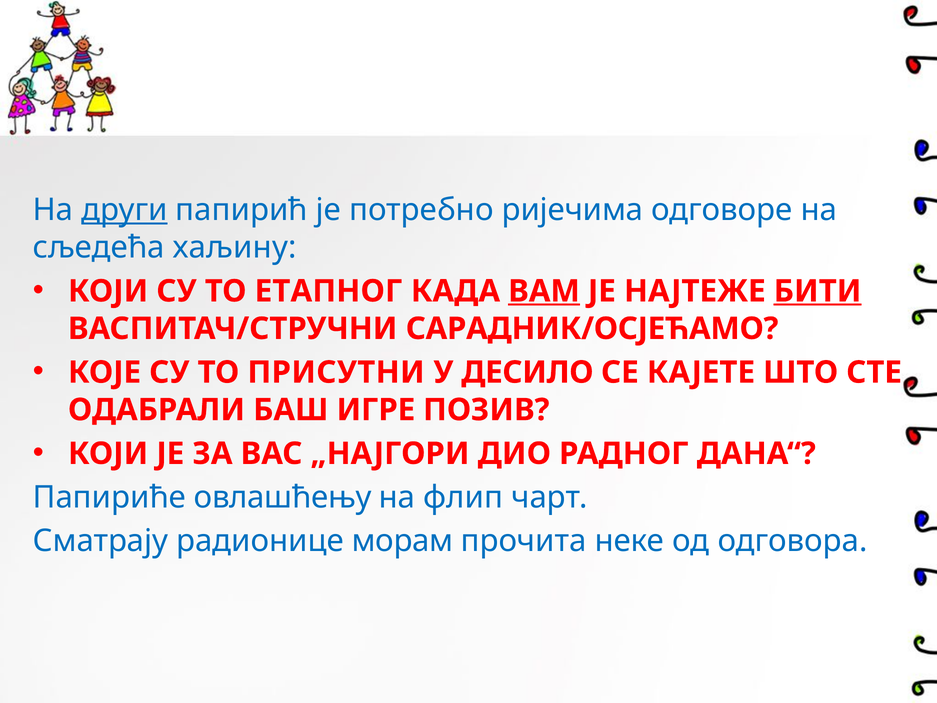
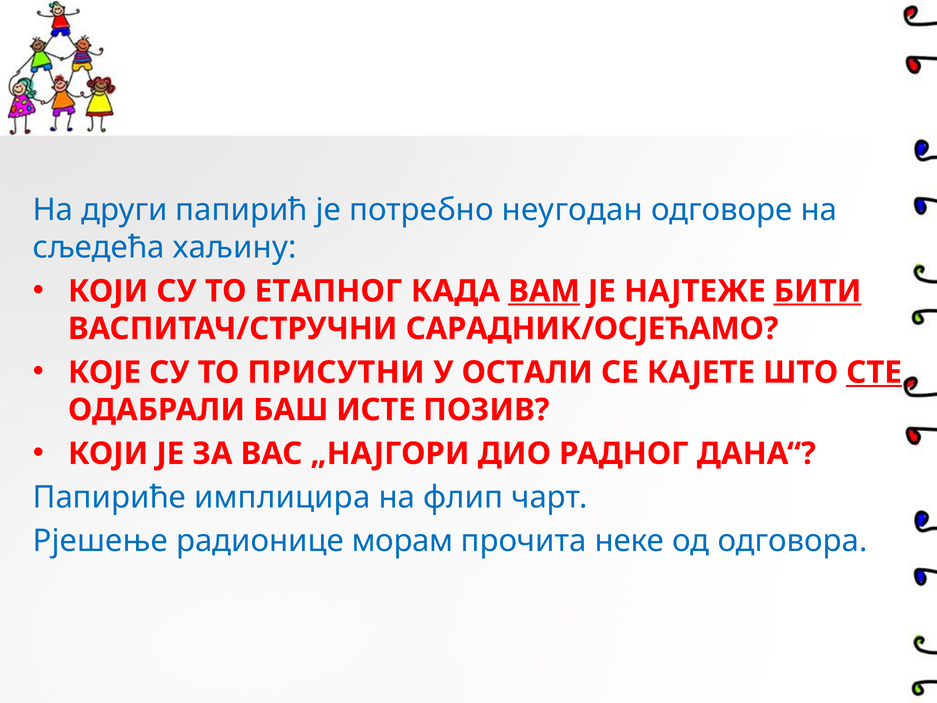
други underline: present -> none (124, 210)
ријечима: ријечима -> неугодан (572, 210)
ДЕСИЛО: ДЕСИЛО -> ОСТАЛИ (527, 372)
СТЕ underline: none -> present (874, 372)
ИГРЕ: ИГРЕ -> ИСТЕ (376, 410)
овлашћењу: овлашћењу -> имплицира (282, 497)
Сматрају: Сматрају -> Рјешење (100, 541)
